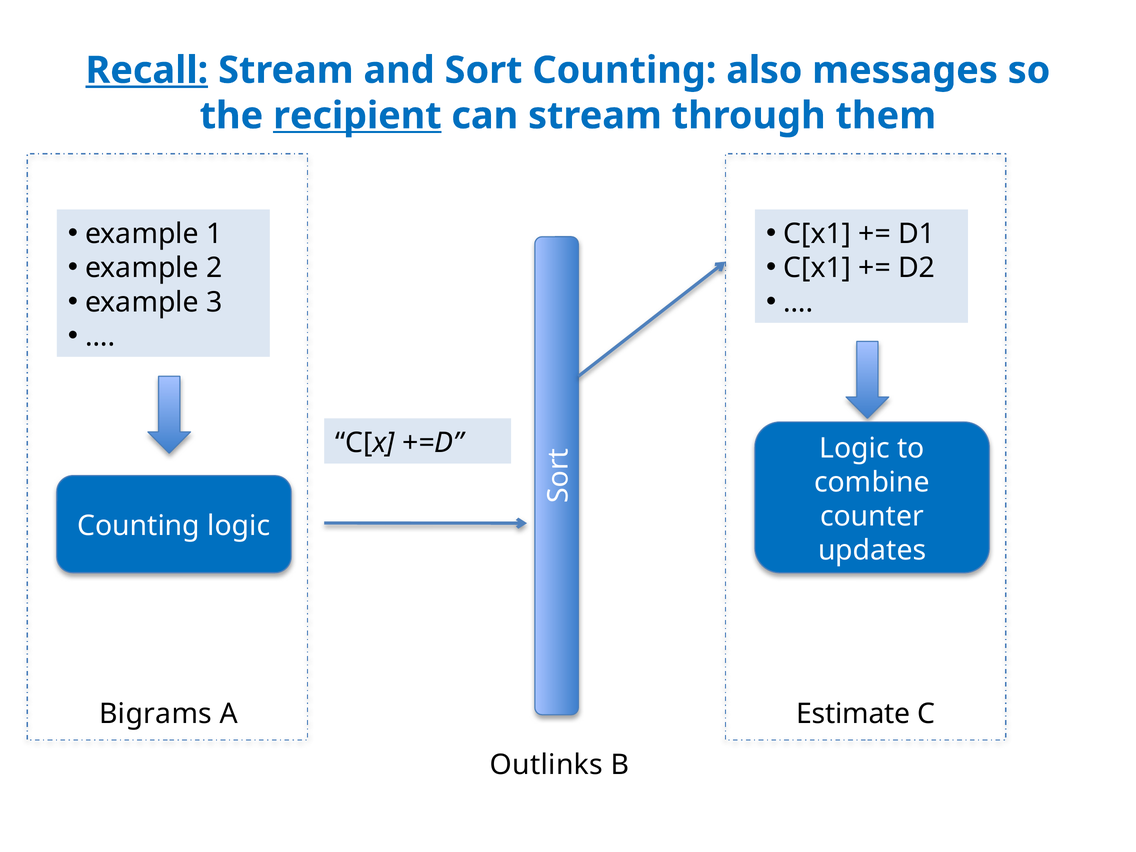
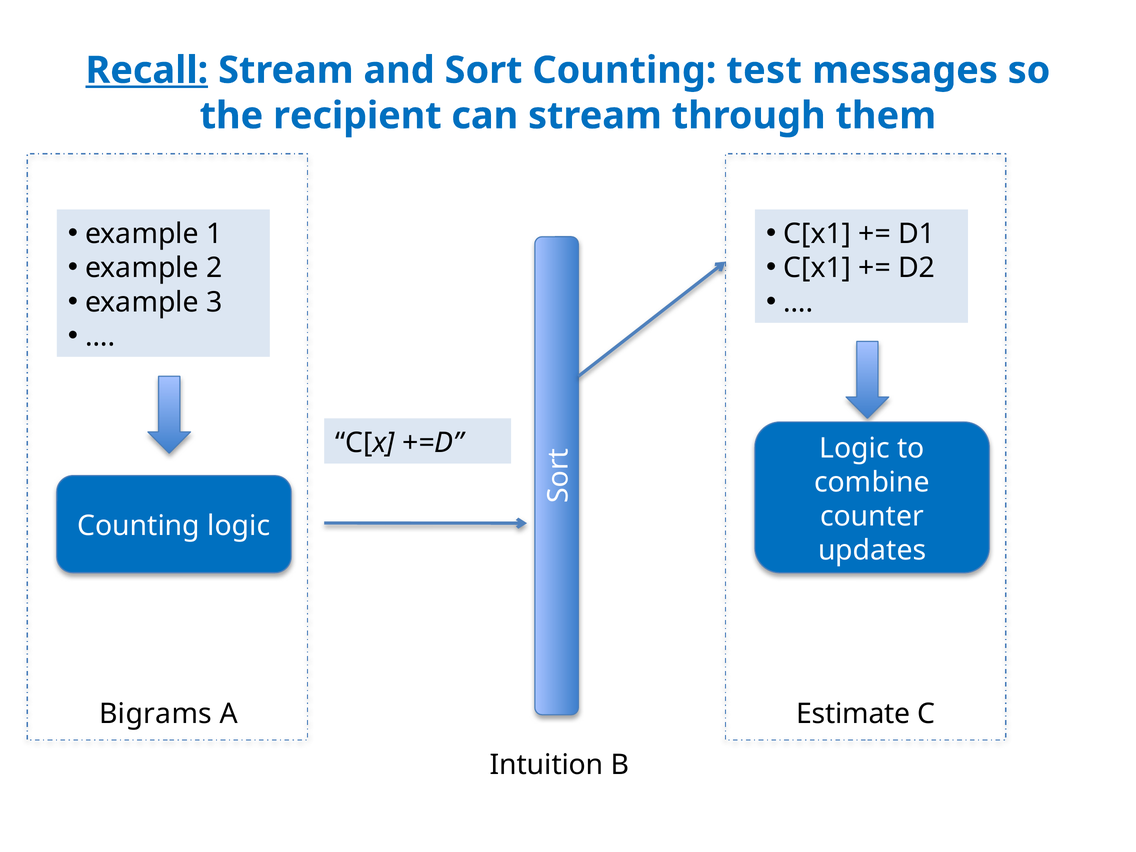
also: also -> test (764, 70)
recipient underline: present -> none (357, 116)
Outlinks: Outlinks -> Intuition (547, 765)
